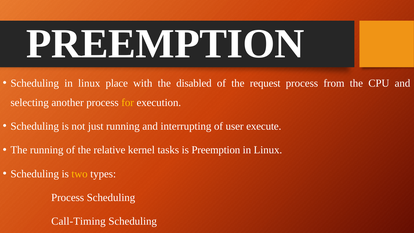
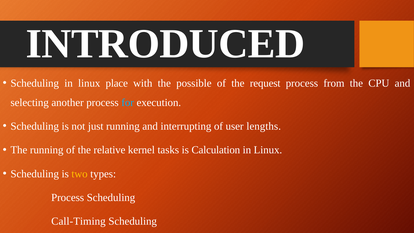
PREEMPTION: PREEMPTION -> INTRODUCED (165, 44)
disabled: disabled -> possible (194, 83)
for colour: yellow -> light blue (128, 103)
execute: execute -> lengths (264, 126)
is Preemption: Preemption -> Calculation (216, 150)
